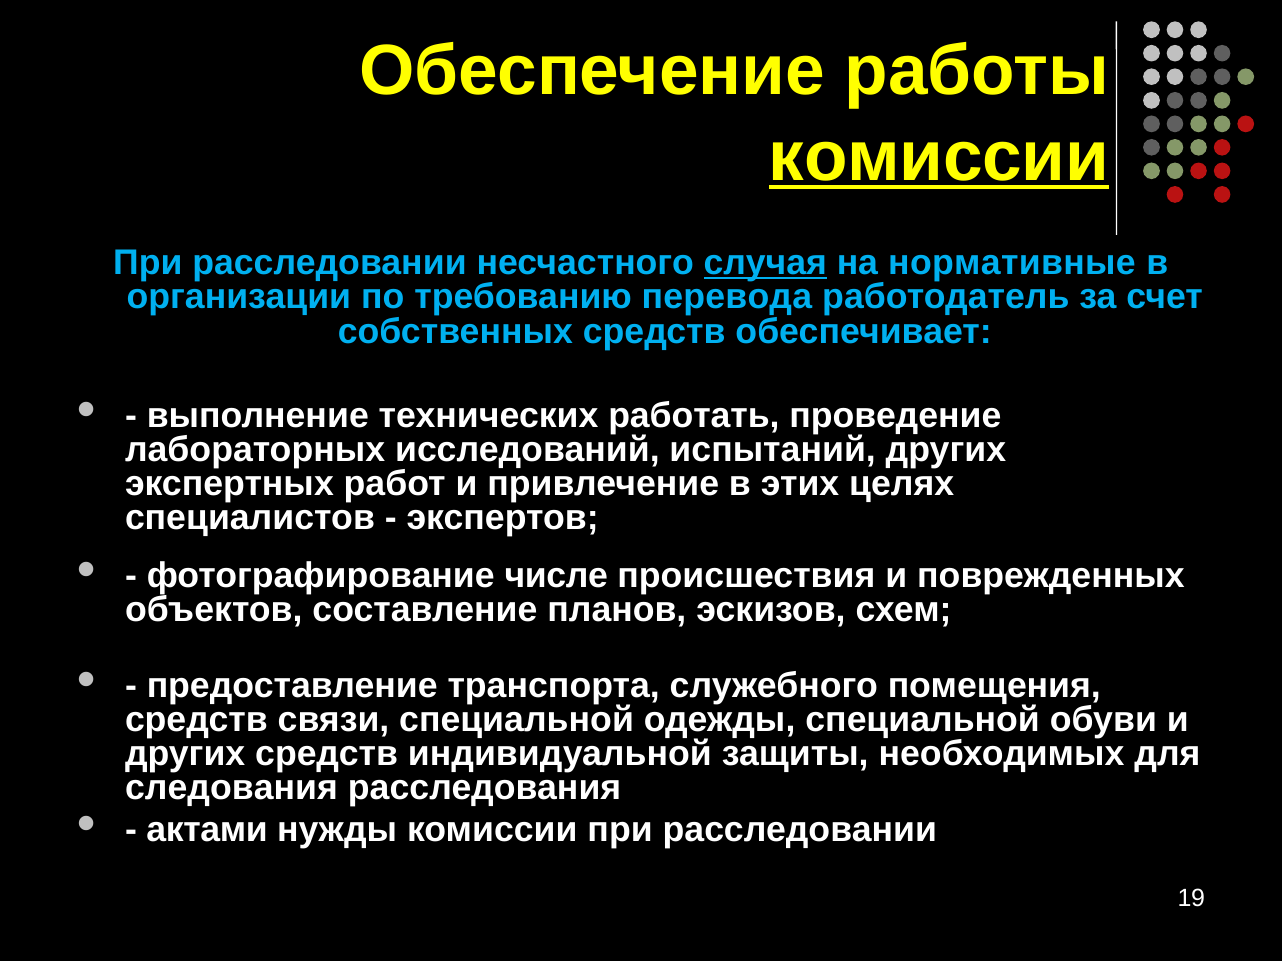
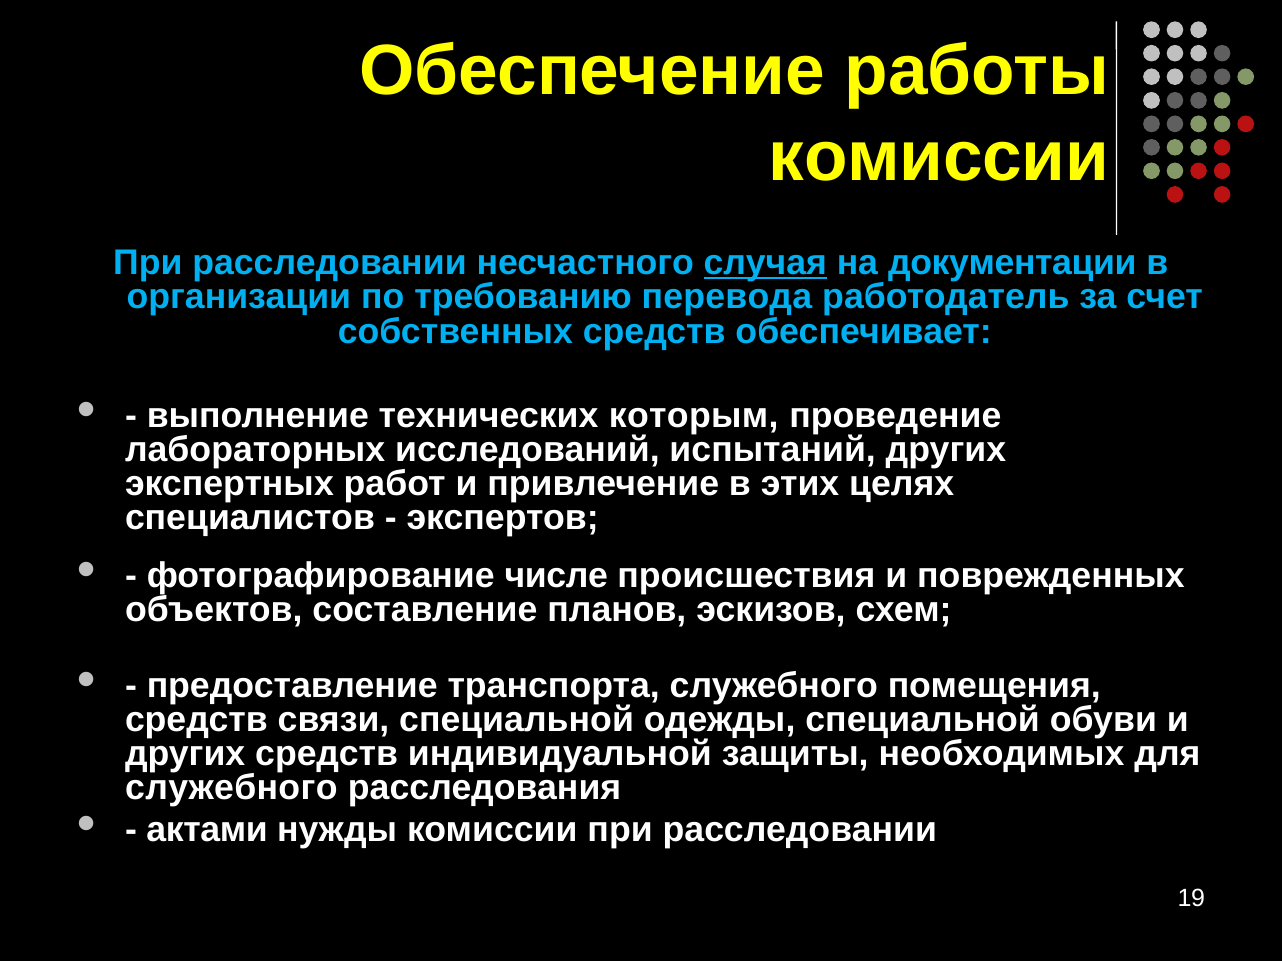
комиссии underline: present -> none (939, 157)
нормативные: нормативные -> документации (1012, 263)
работать: работать -> которым (694, 416)
следования: следования -> служебного (231, 788)
